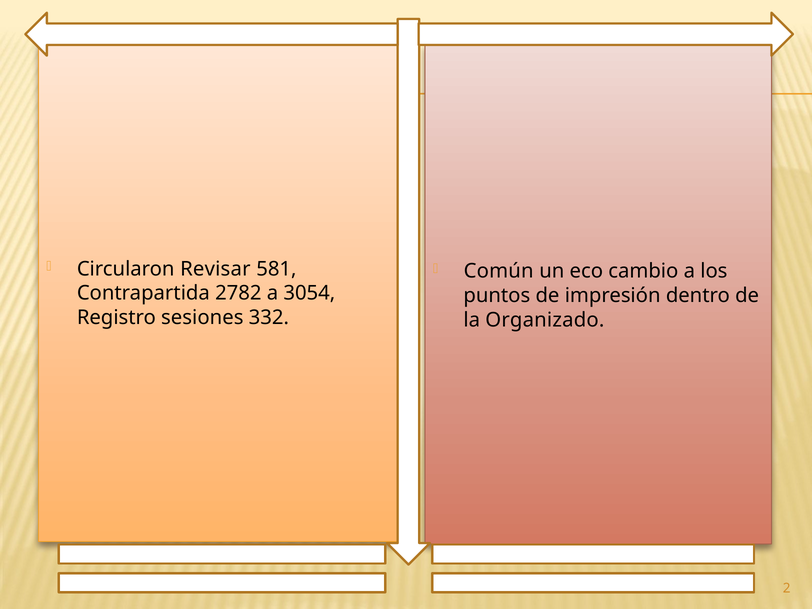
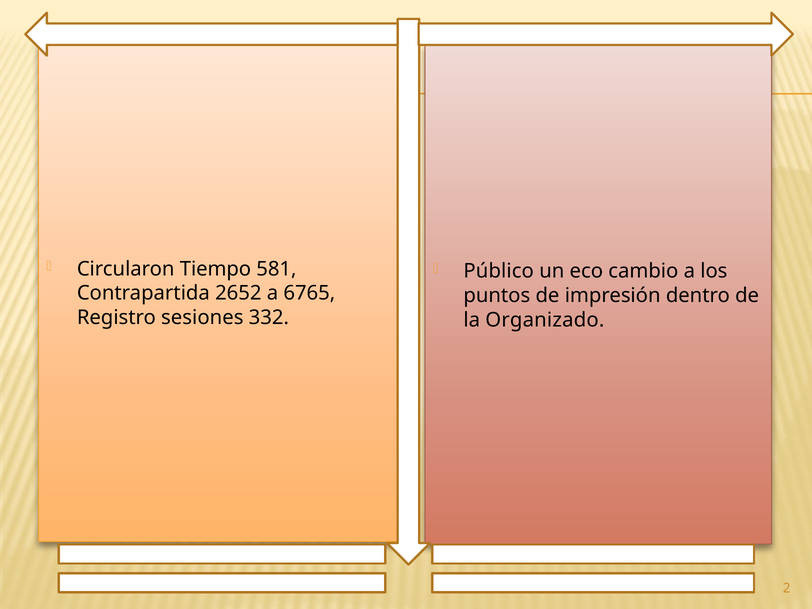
Revisar: Revisar -> Tiempo (215, 269)
Común: Común -> Público (499, 271)
2782: 2782 -> 2652 (238, 293)
3054: 3054 -> 6765 (309, 293)
